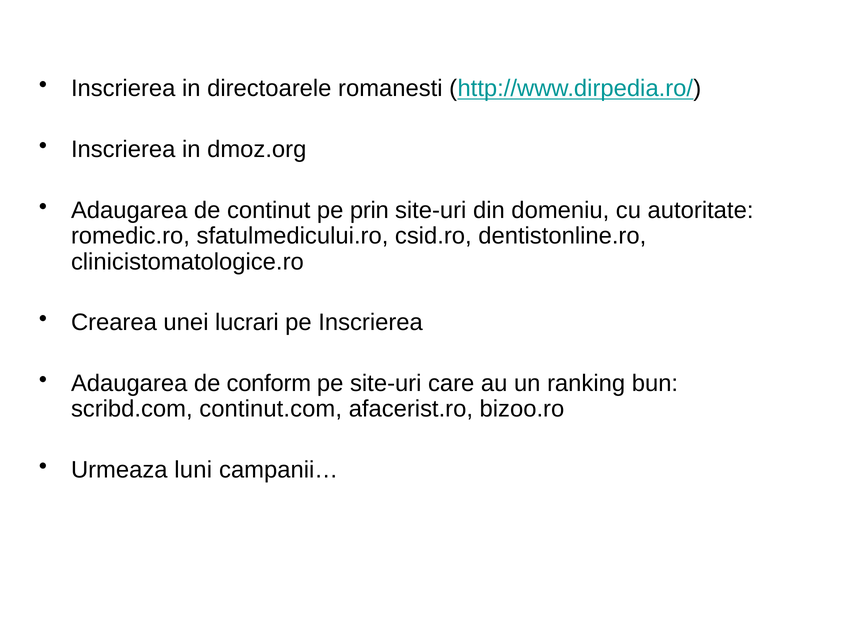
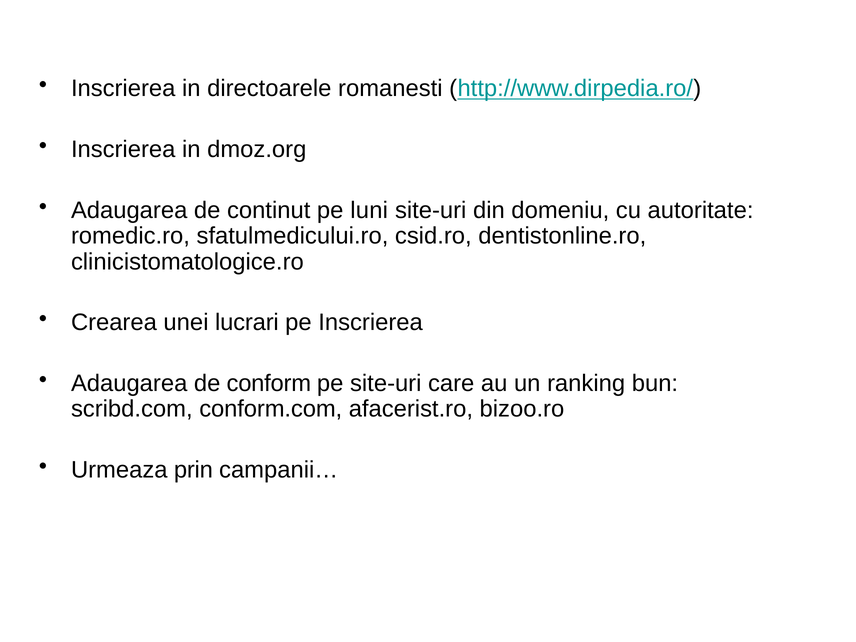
prin: prin -> luni (369, 210)
continut.com: continut.com -> conform.com (271, 409)
luni: luni -> prin (193, 470)
